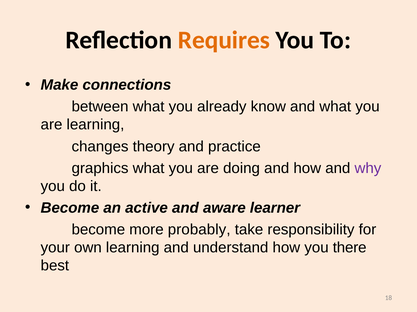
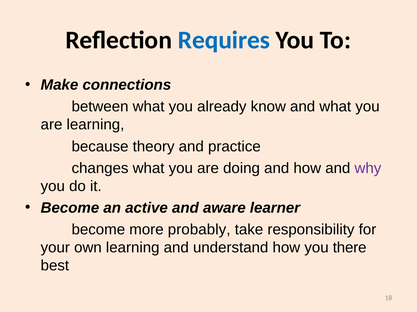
Requires colour: orange -> blue (224, 40)
changes: changes -> because (100, 147)
graphics: graphics -> changes (100, 169)
